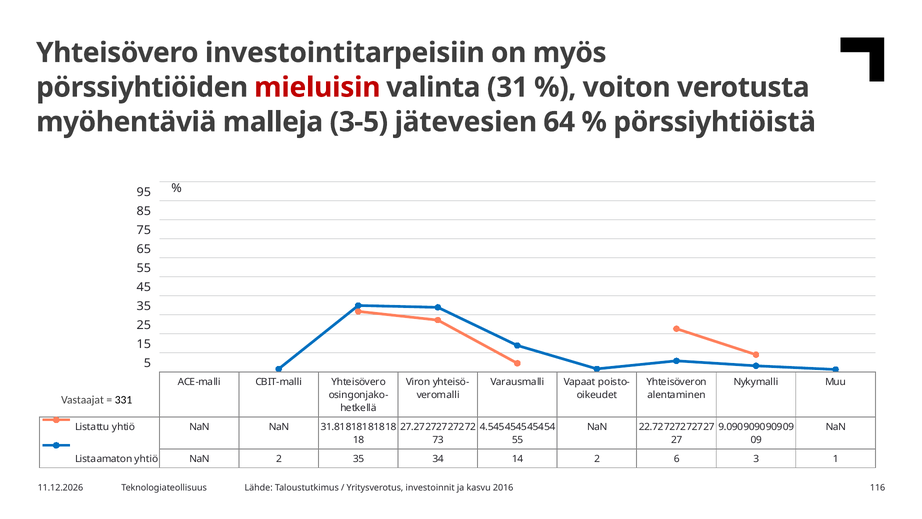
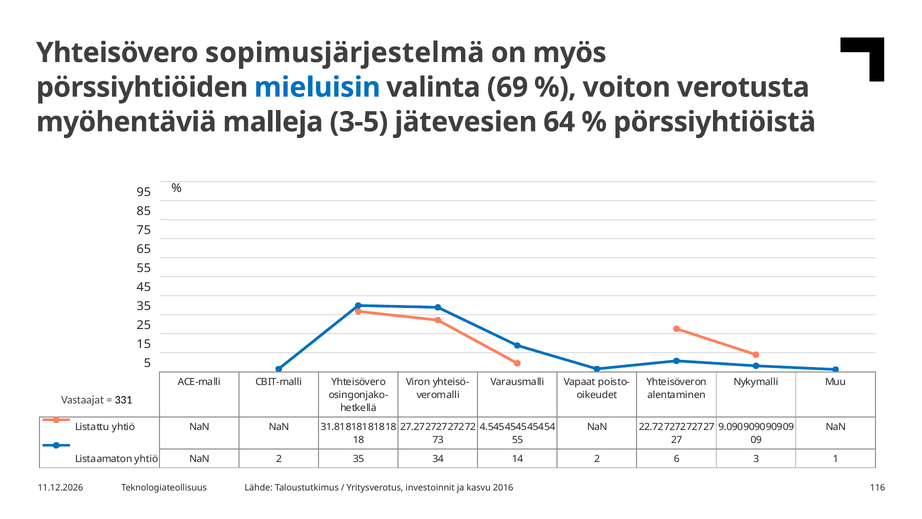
investointitarpeisiin: investointitarpeisiin -> sopimusjärjestelmä (345, 53)
mieluisin colour: red -> blue (317, 87)
31: 31 -> 69 (508, 87)
